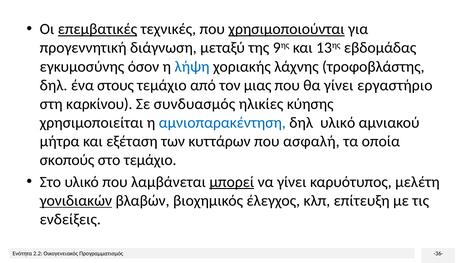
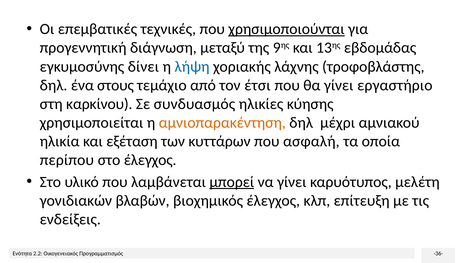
επεμβατικές underline: present -> none (97, 29)
όσον: όσον -> δίνει (143, 67)
μιας: μιας -> έτσι (257, 85)
αμνιοπαρακέντηση colour: blue -> orange (222, 123)
δηλ υλικό: υλικό -> μέχρι (338, 123)
μήτρα: μήτρα -> ηλικία (60, 141)
σκοπούς: σκοπούς -> περίπου (67, 160)
στο τεμάχιο: τεμάχιο -> έλεγχος (150, 160)
γονιδιακών underline: present -> none (76, 201)
